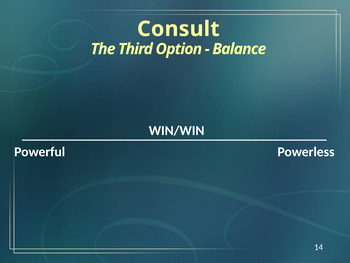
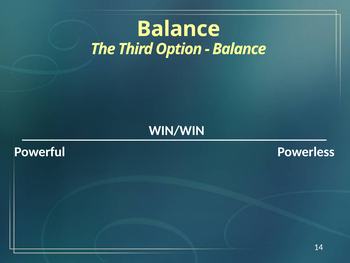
Consult: Consult -> Balance (178, 29)
